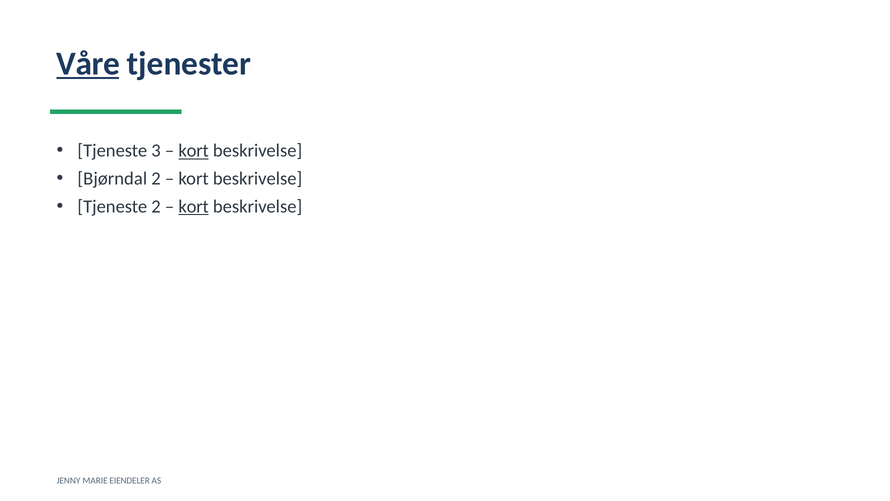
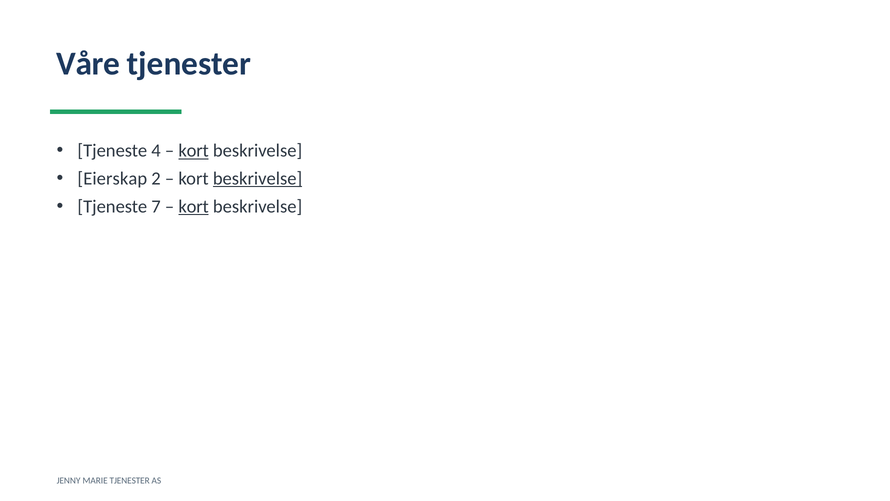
Våre underline: present -> none (88, 64)
3: 3 -> 4 (156, 151)
Bjørndal: Bjørndal -> Eierskap (112, 179)
beskrivelse underline: none -> present (258, 179)
Tjeneste 2: 2 -> 7 (156, 206)
MARIE EIENDELER: EIENDELER -> TJENESTER (130, 480)
